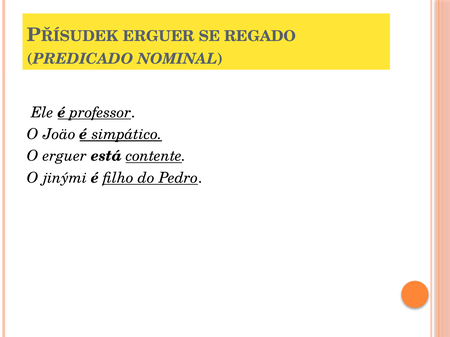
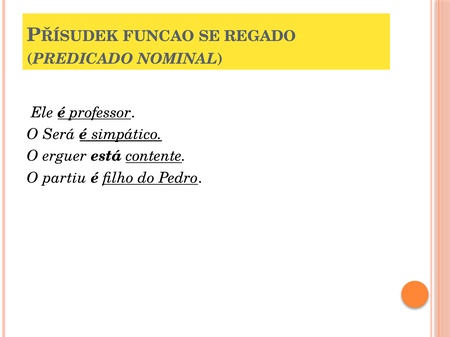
ERGUER: ERGUER -> FUNCAO (159, 36)
Joäo: Joäo -> Será (59, 135)
jinými: jinými -> partiu (65, 178)
